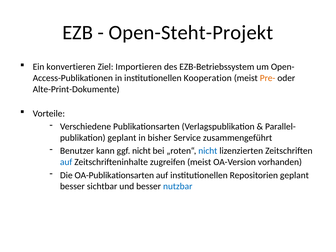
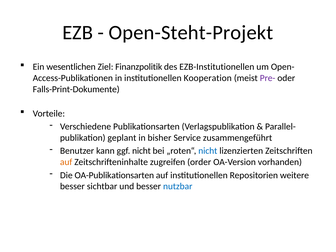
konvertieren: konvertieren -> wesentlichen (71, 67)
Importieren: Importieren -> Finanzpolitik (139, 67)
EZB-Betriebssystem: EZB-Betriebssystem -> EZB-Institutionellen (217, 67)
Pre- colour: orange -> purple (268, 78)
Alte-Print-Dokumente: Alte-Print-Dokumente -> Falls-Print-Dokumente (76, 89)
auf colour: blue -> orange (66, 162)
zugreifen meist: meist -> order (199, 162)
Repositorien geplant: geplant -> weitere (294, 175)
